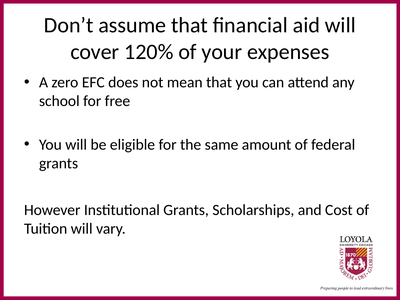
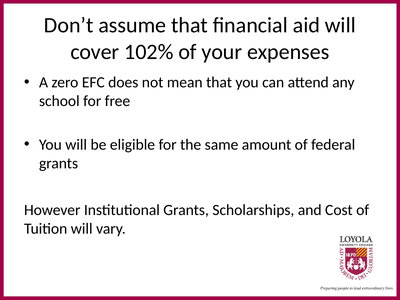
120%: 120% -> 102% (149, 52)
